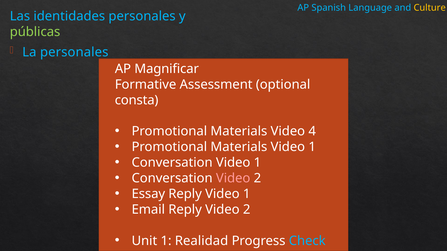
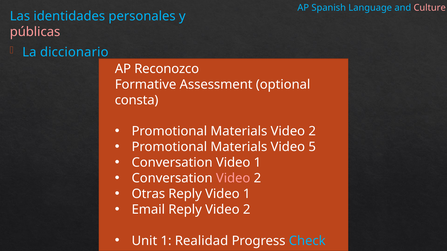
Culture colour: yellow -> pink (430, 8)
públicas colour: light green -> pink (35, 32)
La personales: personales -> diccionario (74, 52)
Magnificar: Magnificar -> Reconozco (167, 69)
Materials Video 4: 4 -> 2 (312, 132)
Materials Video 1: 1 -> 5 (312, 147)
Essay: Essay -> Otras (148, 194)
